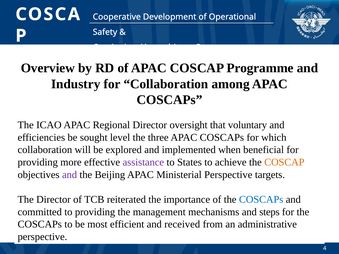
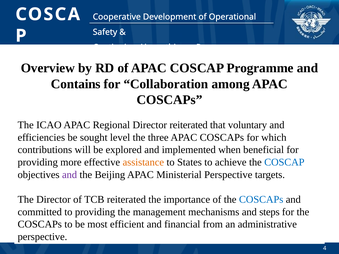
Industry: Industry -> Contains (76, 84)
Director oversight: oversight -> reiterated (189, 125)
collaboration: collaboration -> contributions (45, 150)
assistance colour: purple -> orange (143, 162)
COSCAP colour: orange -> blue (284, 162)
received: received -> financial (182, 225)
